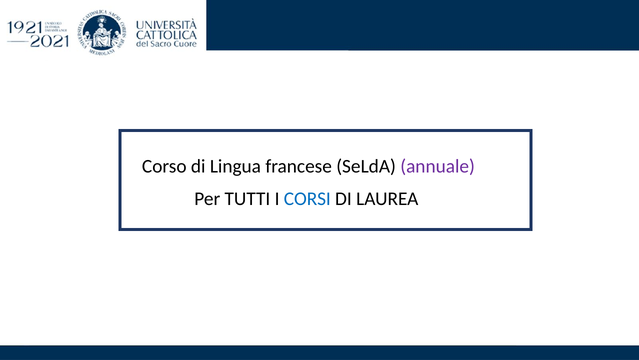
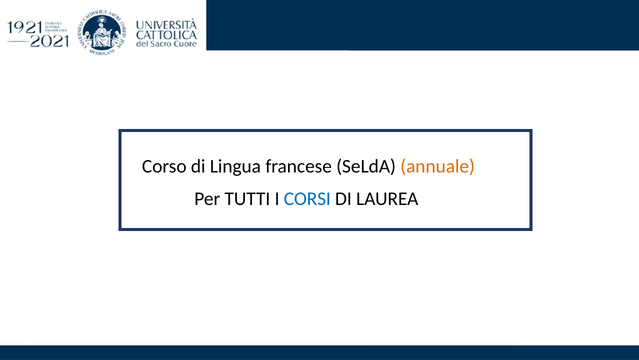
annuale colour: purple -> orange (438, 166)
